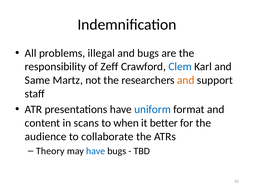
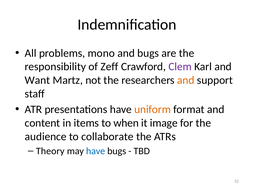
illegal: illegal -> mono (101, 53)
Clem colour: blue -> purple (180, 67)
Same: Same -> Want (37, 80)
uniform colour: blue -> orange (153, 110)
scans: scans -> items (86, 123)
better: better -> image (164, 123)
